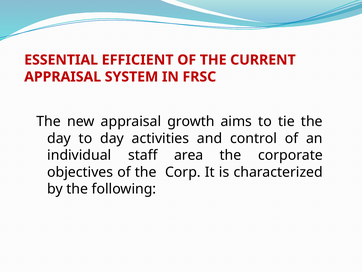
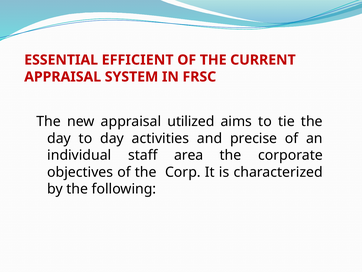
growth: growth -> utilized (191, 121)
control: control -> precise (254, 138)
